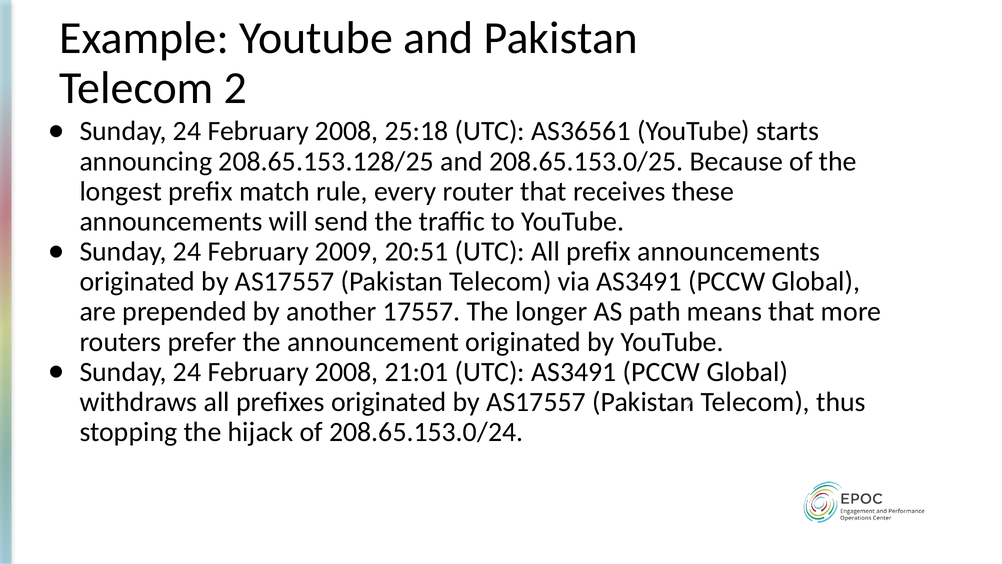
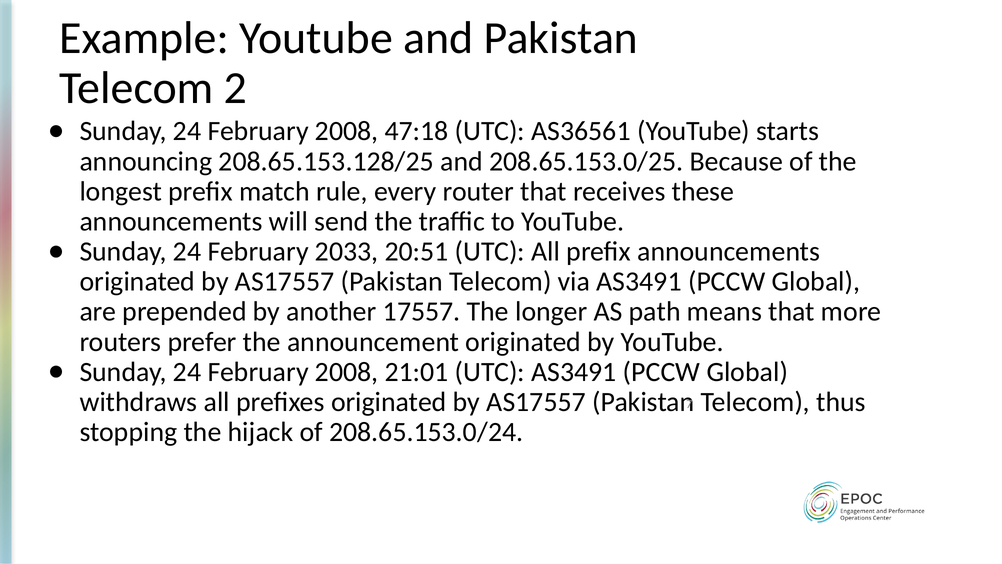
25:18: 25:18 -> 47:18 (417, 131)
2009: 2009 -> 2033 (347, 251)
